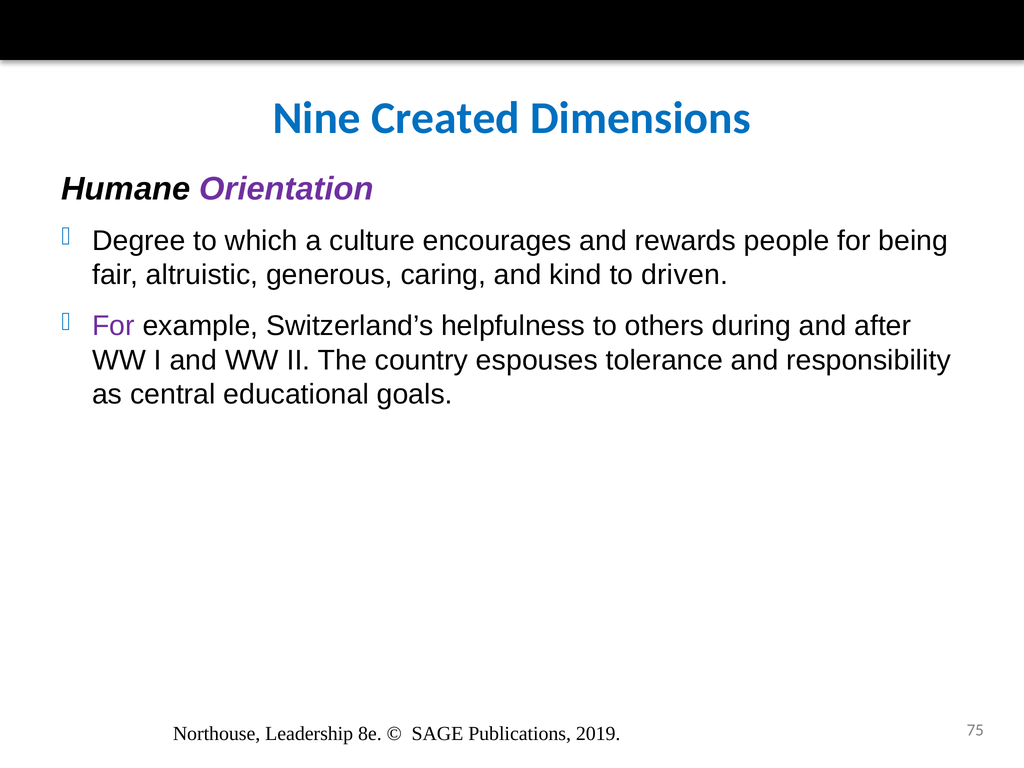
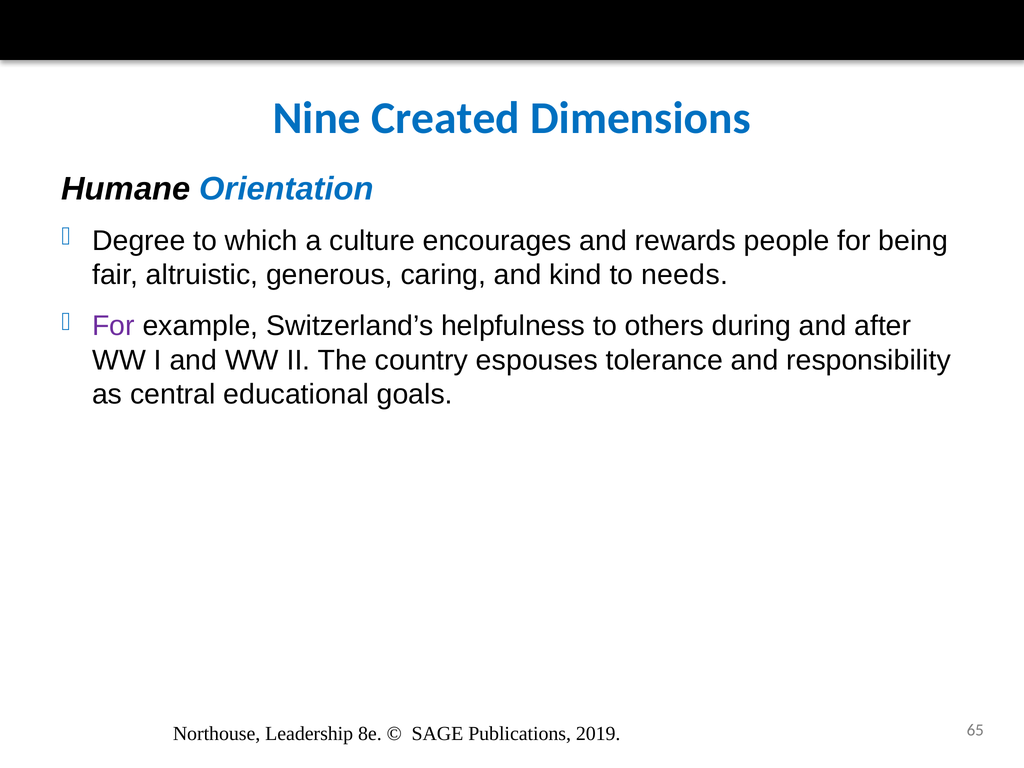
Orientation colour: purple -> blue (287, 189)
driven: driven -> needs (685, 275)
75: 75 -> 65 (975, 730)
